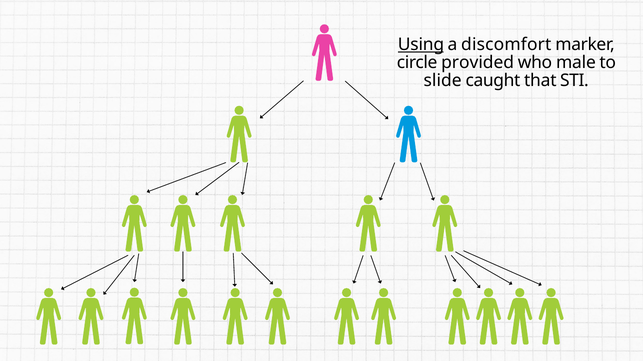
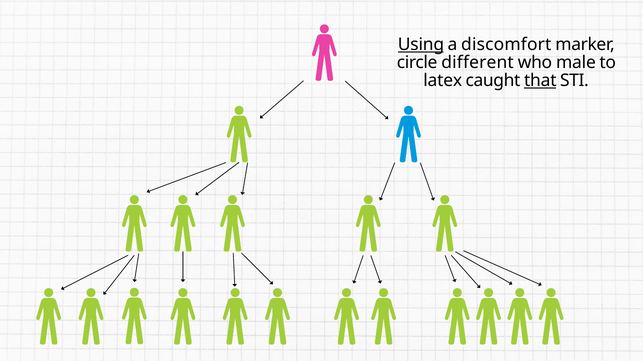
provided: provided -> different (478, 63)
slide: slide -> latex (443, 81)
that underline: none -> present (540, 81)
